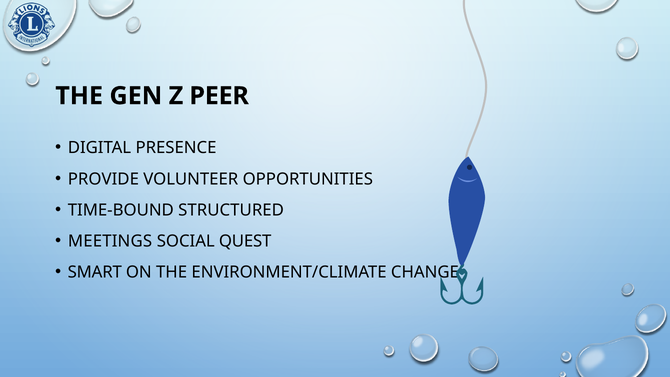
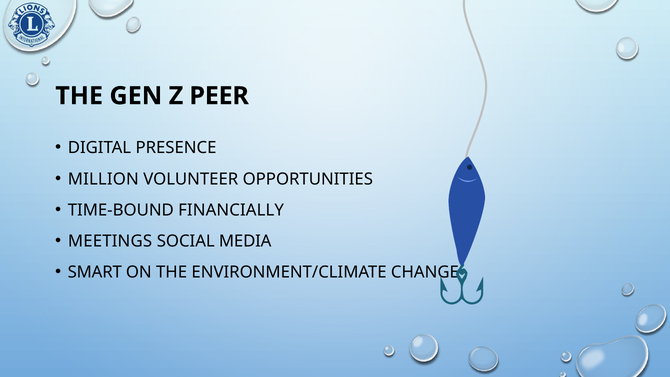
PROVIDE: PROVIDE -> MILLION (103, 179)
STRUCTURED: STRUCTURED -> FINANCIALLY (231, 210)
QUEST: QUEST -> MEDIA (245, 241)
